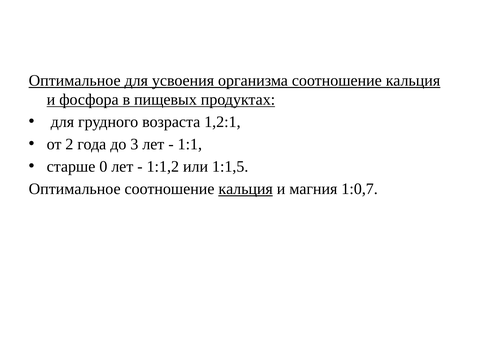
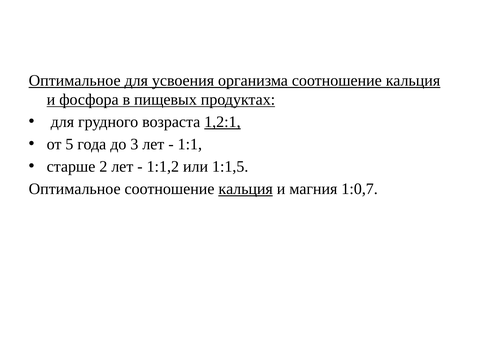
1,2:1 underline: none -> present (222, 122)
2: 2 -> 5 (69, 144)
0: 0 -> 2 (103, 167)
